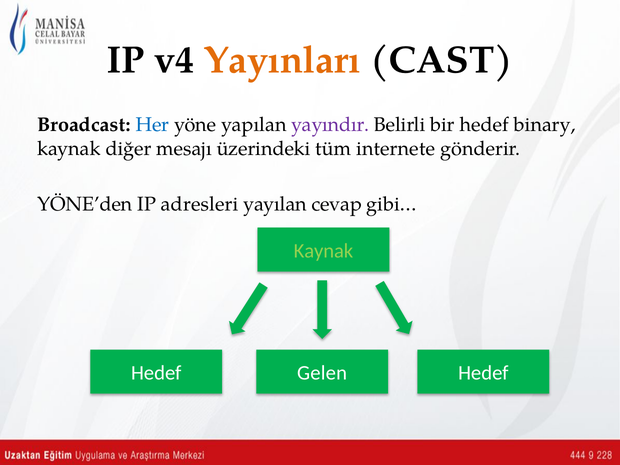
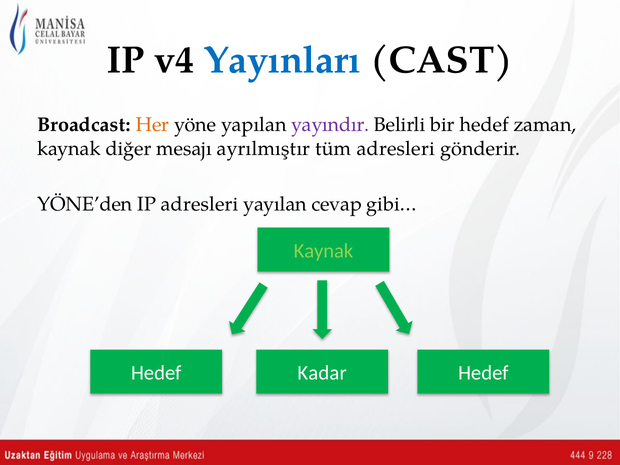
Yayınları colour: orange -> blue (282, 60)
Her colour: blue -> orange (152, 125)
binary: binary -> zaman (545, 125)
üzerindeki: üzerindeki -> ayrılmıştır (263, 149)
tüm internete: internete -> adresleri (396, 149)
Gelen: Gelen -> Kadar (322, 373)
